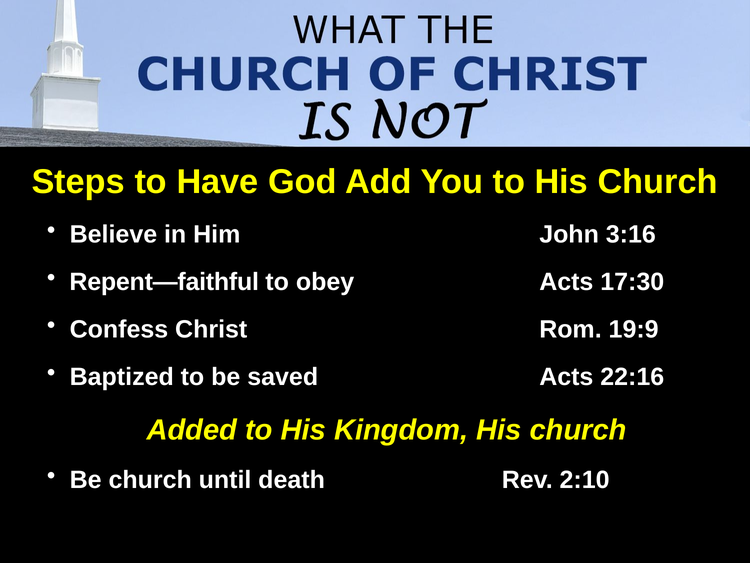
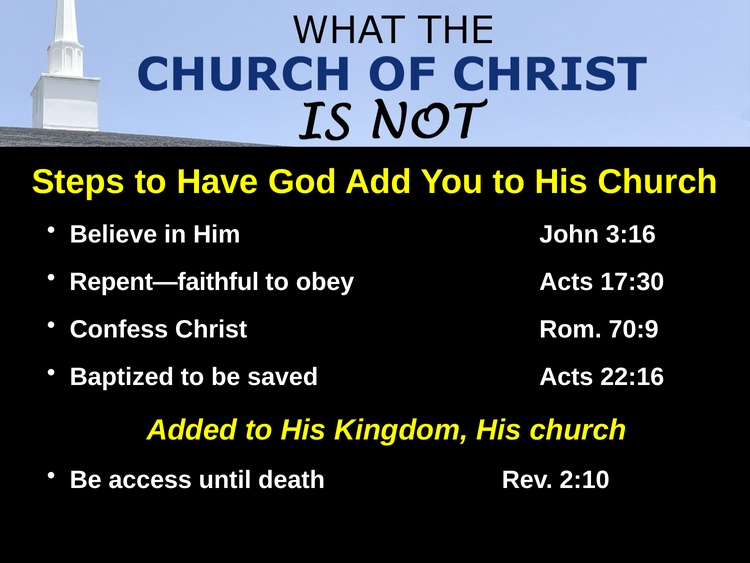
19:9: 19:9 -> 70:9 (634, 329)
Be church: church -> access (150, 480)
